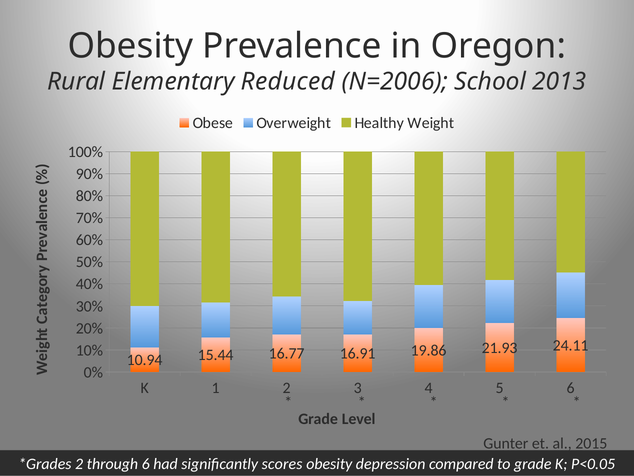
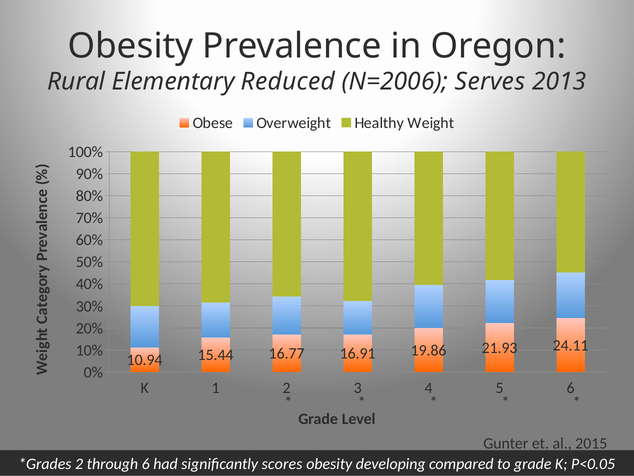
School: School -> Serves (490, 81)
depression: depression -> developing (391, 463)
